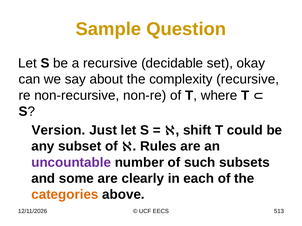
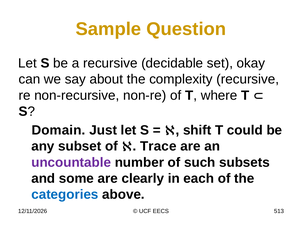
Version: Version -> Domain (58, 130)
Rules: Rules -> Trace (158, 147)
categories colour: orange -> blue (65, 195)
